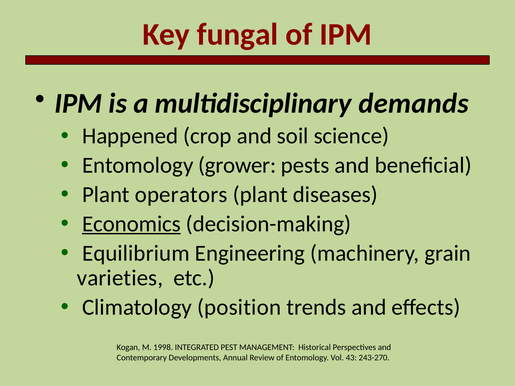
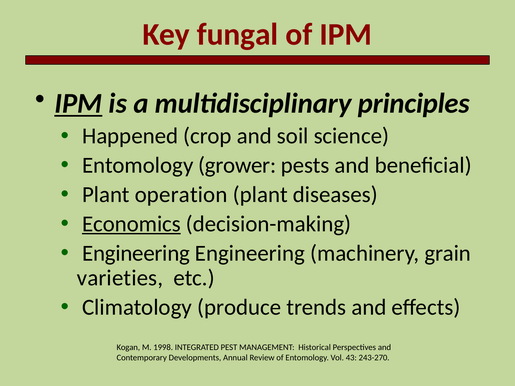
IPM underline: none -> present (78, 104)
demands: demands -> principles (414, 104)
operators: operators -> operation (181, 195)
Equilibrium: Equilibrium -> Engineering (136, 253)
position: position -> produce (239, 307)
